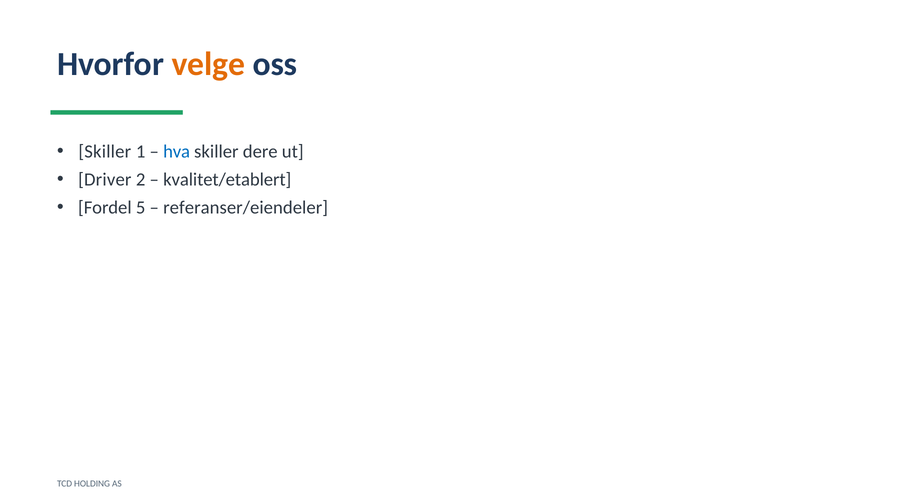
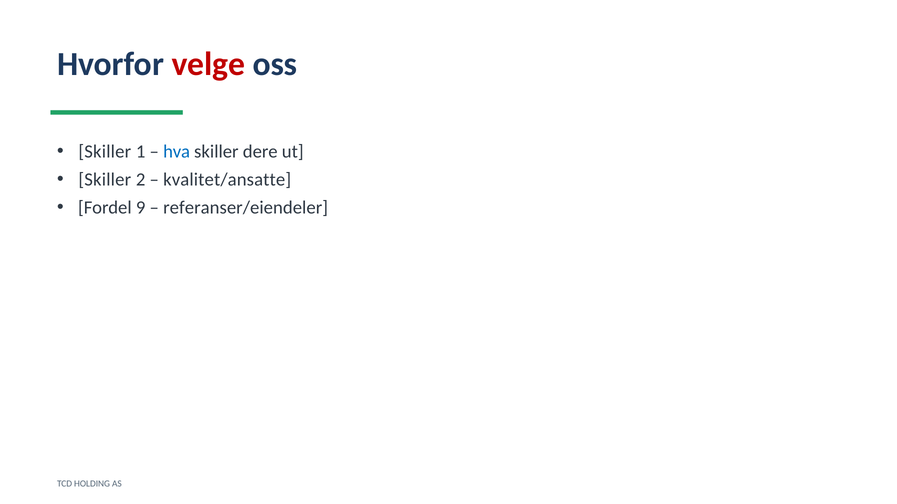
velge colour: orange -> red (208, 64)
Driver: Driver -> Skiller (105, 180)
kvalitet/etablert: kvalitet/etablert -> kvalitet/ansatte (227, 180)
5: 5 -> 9 (141, 208)
